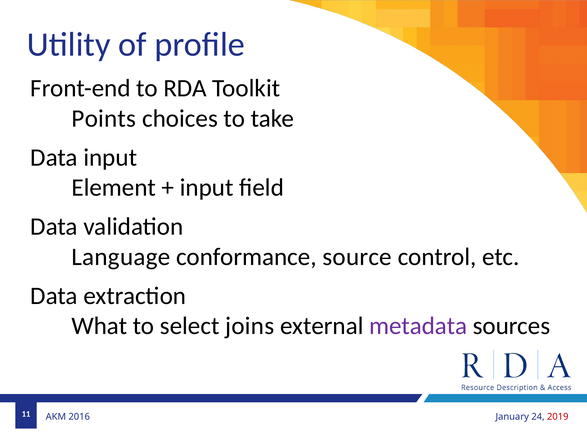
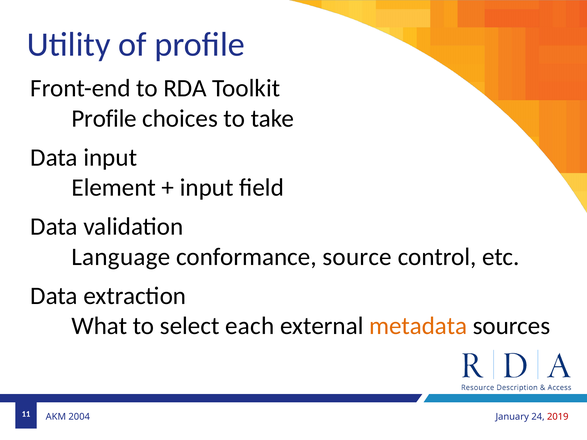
Points: Points -> Profile (104, 119)
joins: joins -> each (250, 326)
metadata colour: purple -> orange (418, 326)
2016: 2016 -> 2004 (79, 417)
